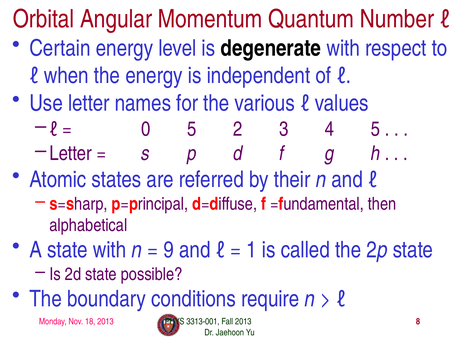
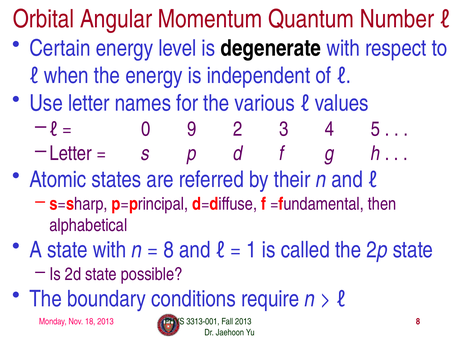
0 5: 5 -> 9 (192, 129)
9: 9 -> 8 (169, 250)
